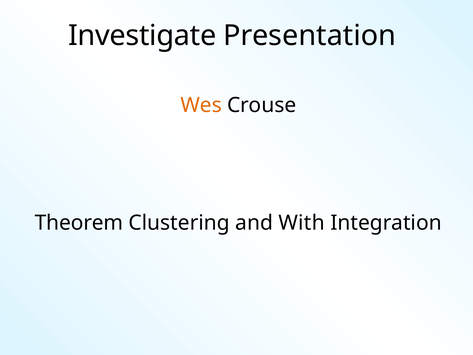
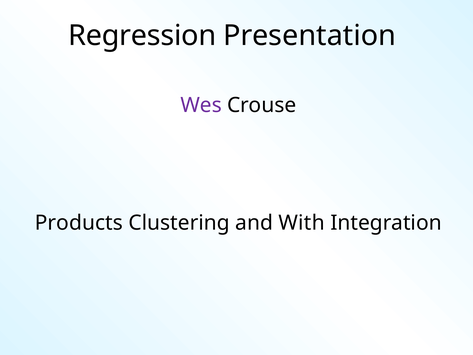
Investigate: Investigate -> Regression (142, 36)
Wes colour: orange -> purple (201, 105)
Theorem: Theorem -> Products (79, 223)
